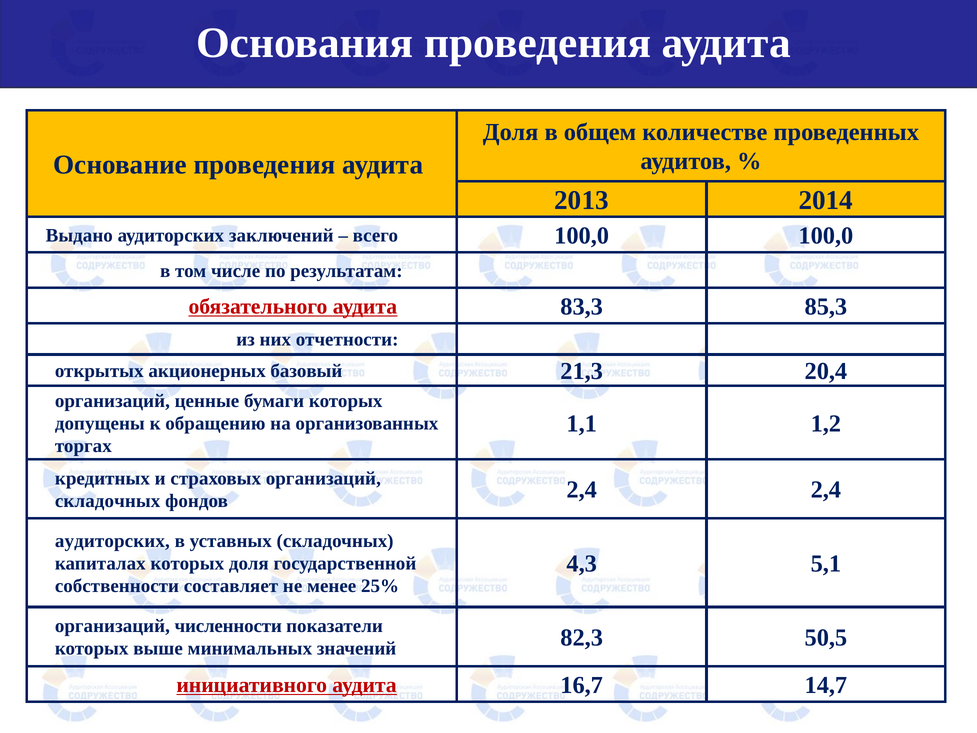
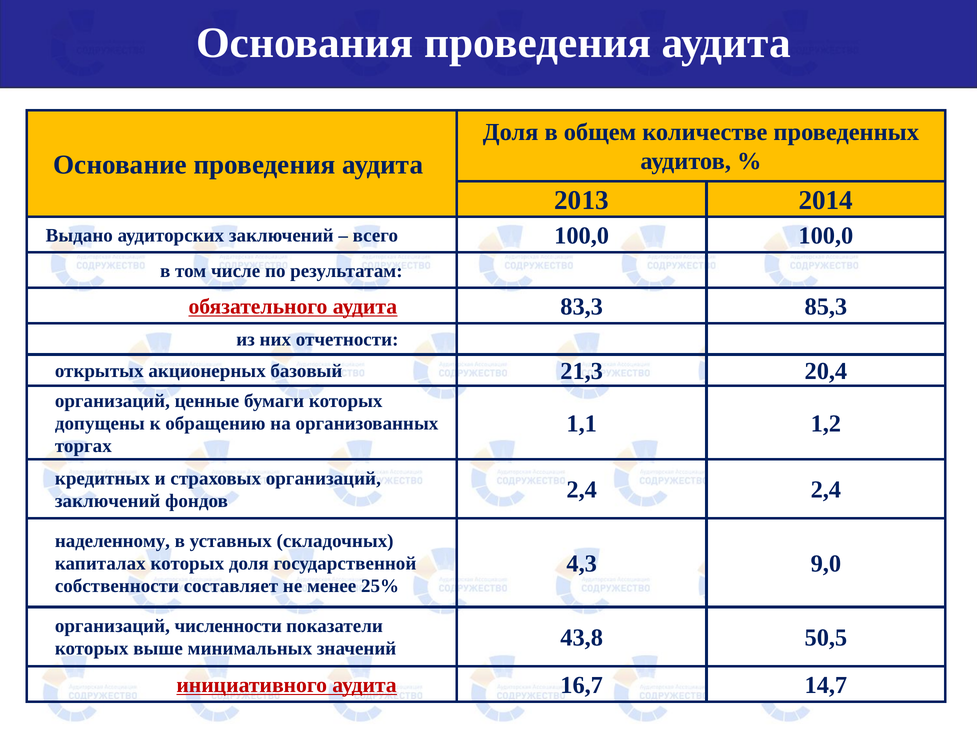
складочных: складочных -> заключений (108, 501)
аудиторских: аудиторских -> наделенному (112, 541)
5,1: 5,1 -> 9,0 (826, 564)
82,3: 82,3 -> 43,8 (582, 637)
